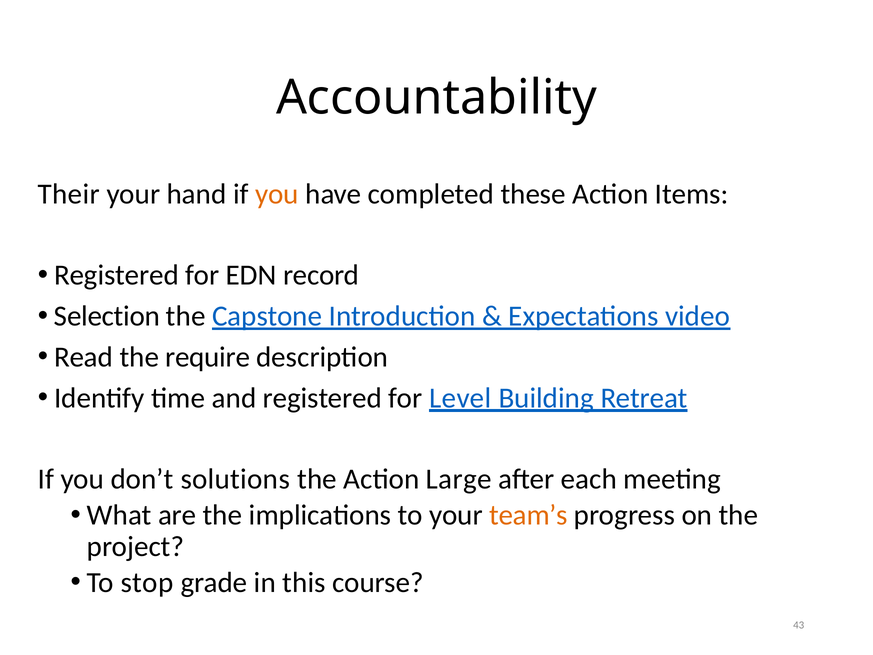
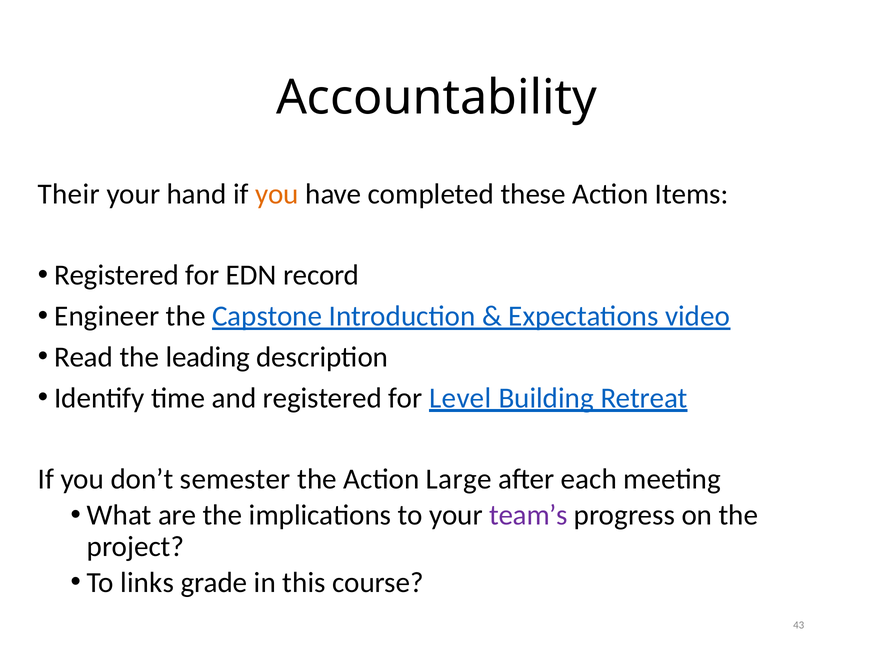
Selection: Selection -> Engineer (107, 316)
require: require -> leading (208, 357)
solutions: solutions -> semester (235, 479)
team’s colour: orange -> purple (529, 515)
stop: stop -> links (147, 582)
